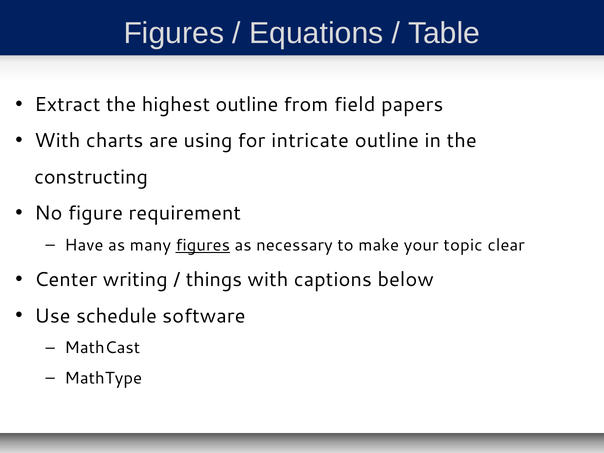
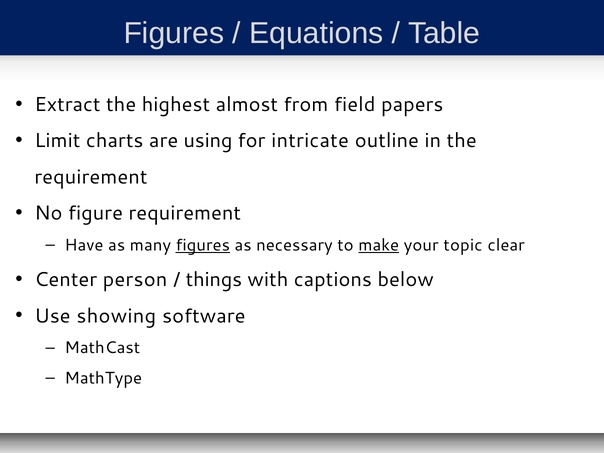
highest outline: outline -> almost (247, 105)
With: With -> Limit (57, 141)
constructing: constructing -> requirement (91, 177)
make underline: none -> present (379, 245)
writing: writing -> person (135, 280)
schedule: schedule -> showing (116, 316)
